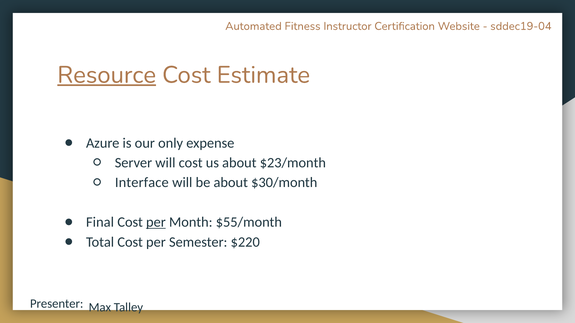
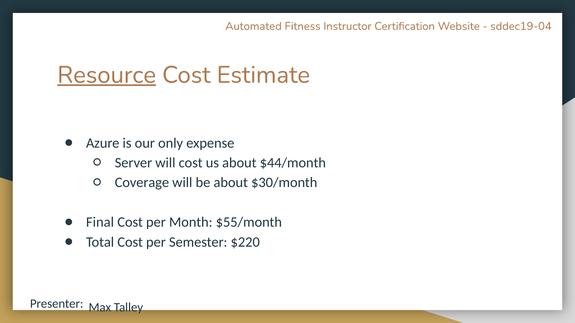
$23/month: $23/month -> $44/month (293, 163)
Interface: Interface -> Coverage (142, 183)
per underline: present -> none (156, 222)
